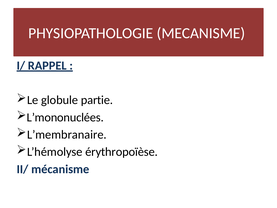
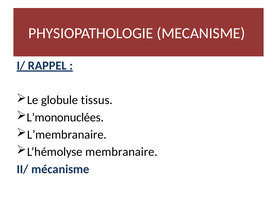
partie: partie -> tissus (97, 100)
érythropoïèse: érythropoïèse -> membranaire (121, 152)
